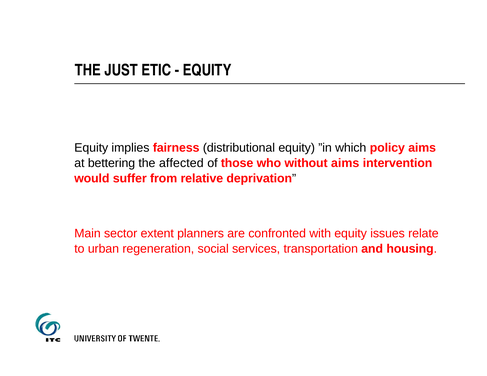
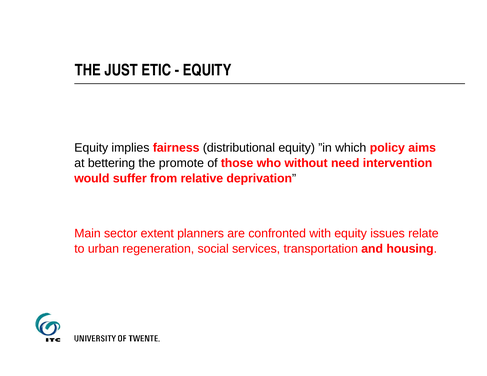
affected: affected -> promote (181, 163)
without aims: aims -> need (345, 163)
